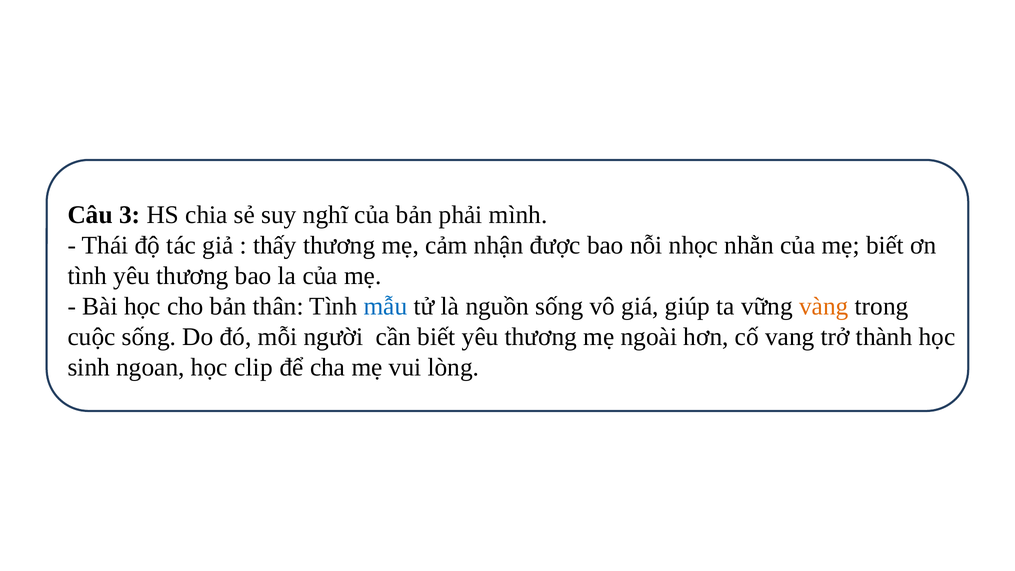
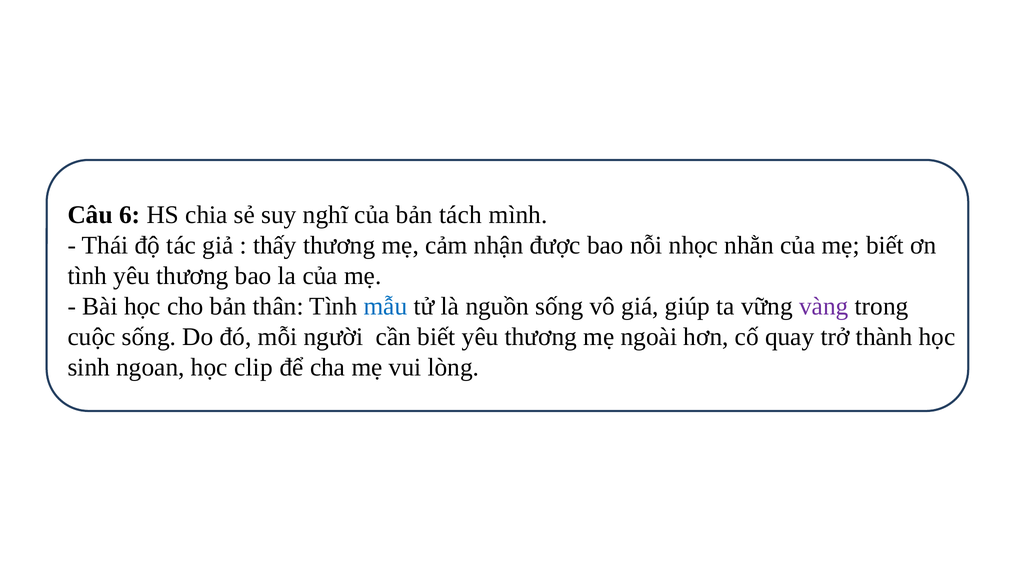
3: 3 -> 6 (130, 215)
phải: phải -> tách (461, 215)
vàng colour: orange -> purple (824, 306)
vang: vang -> quay (790, 337)
